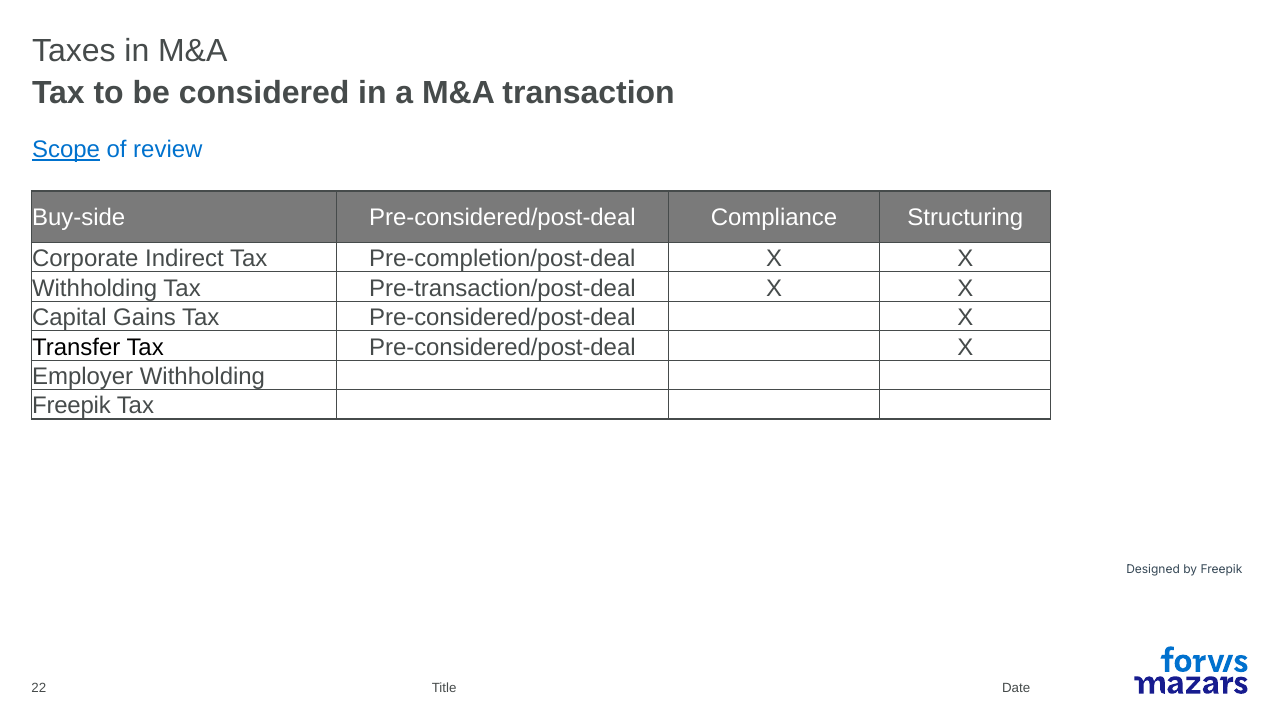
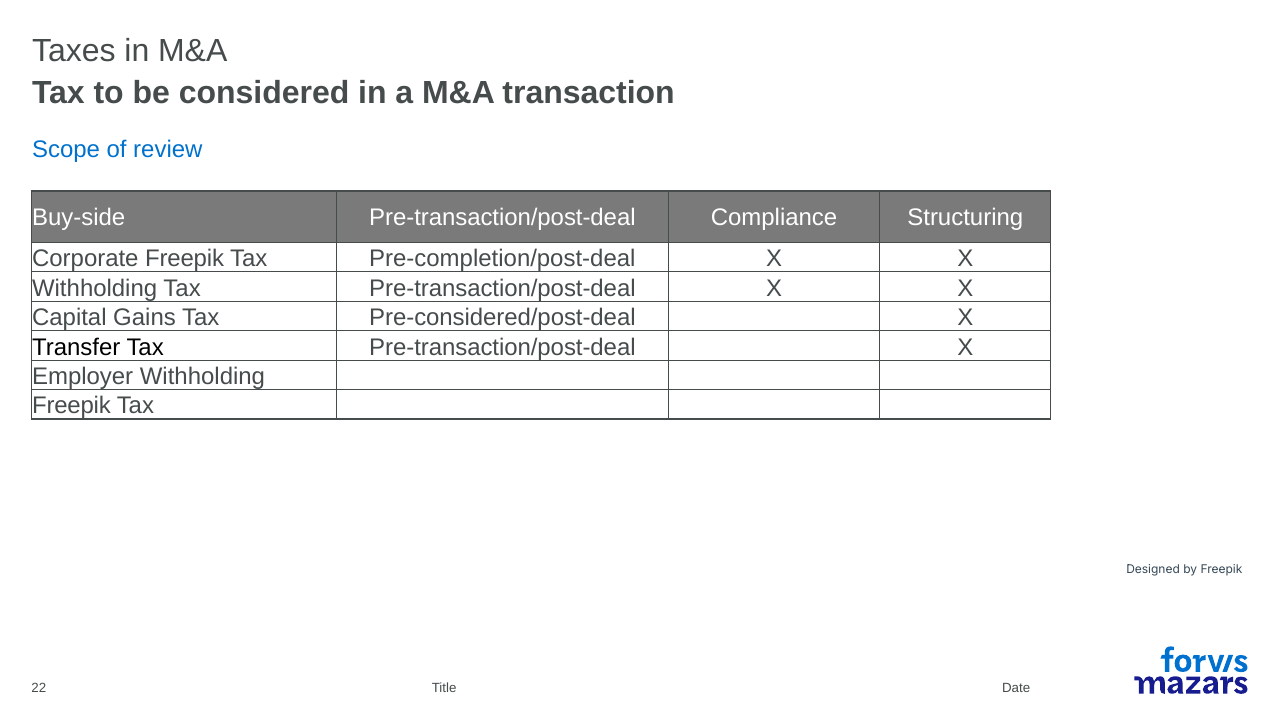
Scope underline: present -> none (66, 150)
Buy-side Pre-considered/post-deal: Pre-considered/post-deal -> Pre-transaction/post-deal (502, 217)
Corporate Indirect: Indirect -> Freepik (185, 259)
Transfer Tax Pre-considered/post-deal: Pre-considered/post-deal -> Pre-transaction/post-deal (502, 347)
